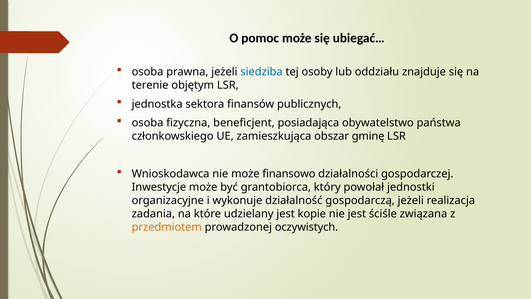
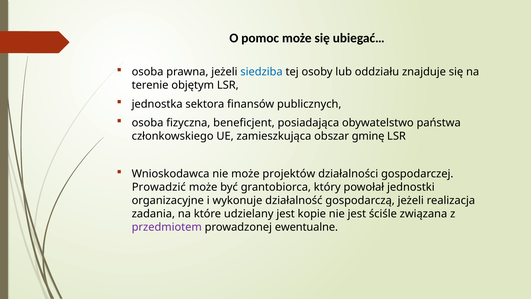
finansowo: finansowo -> projektów (289, 174)
Inwestycje: Inwestycje -> Prowadzić (159, 187)
przedmiotem colour: orange -> purple (167, 227)
oczywistych: oczywistych -> ewentualne (306, 227)
